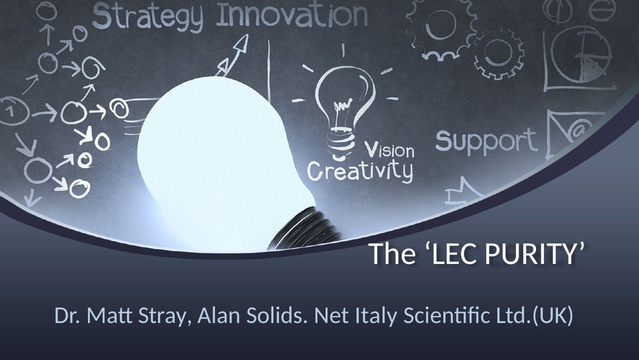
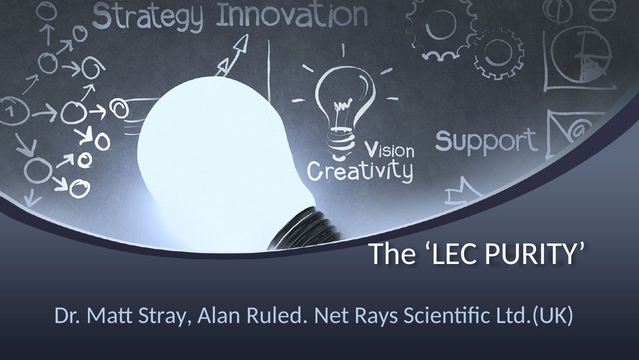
Solids: Solids -> Ruled (277, 315)
Italy: Italy -> Rays (376, 315)
